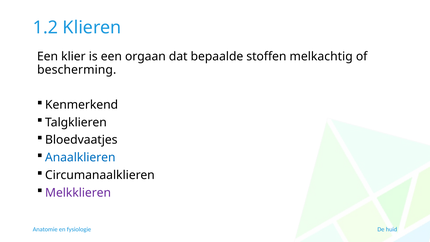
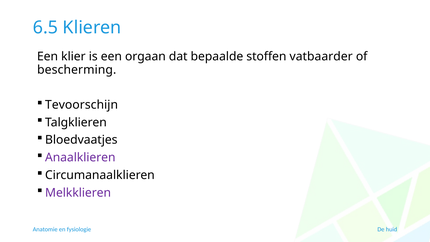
1.2: 1.2 -> 6.5 (45, 28)
melkachtig: melkachtig -> vatbaarder (321, 57)
Kenmerkend: Kenmerkend -> Tevoorschijn (82, 105)
Anaalklieren colour: blue -> purple (80, 157)
